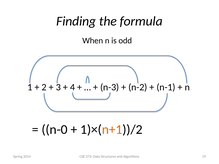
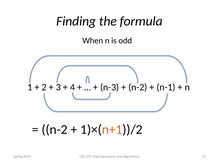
n-0: n-0 -> n-2 (55, 130)
